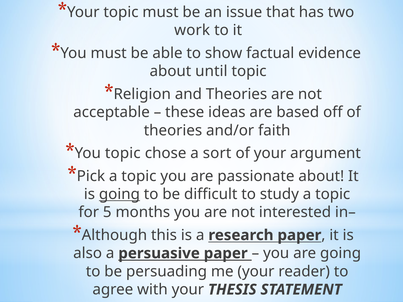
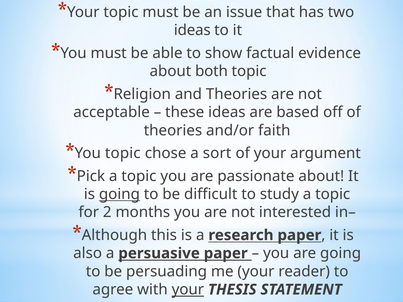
work: work -> ideas (192, 30)
until: until -> both (211, 71)
5: 5 -> 2 (107, 213)
your underline: none -> present (188, 290)
